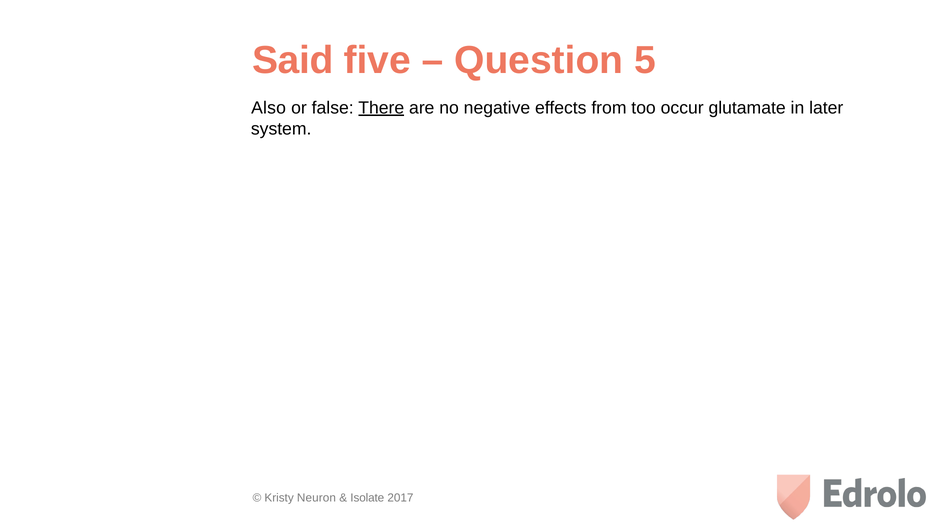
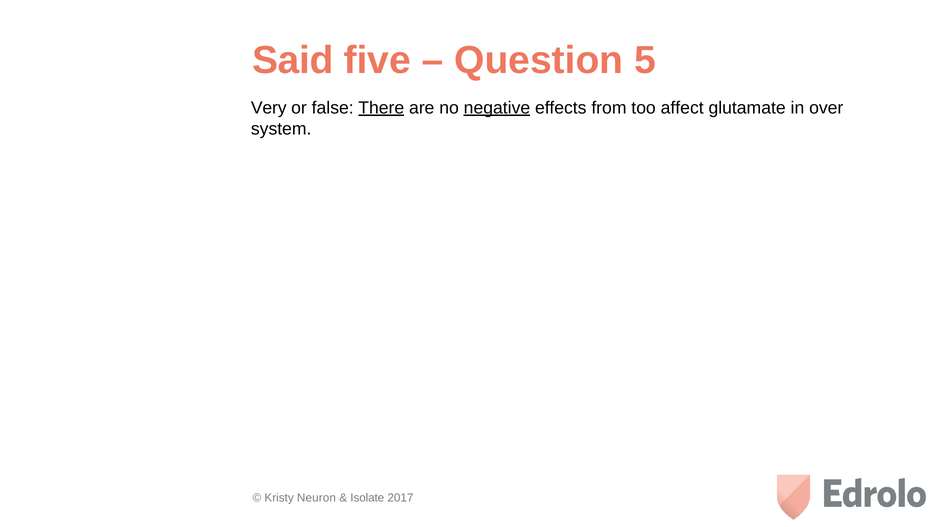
Also: Also -> Very (269, 108)
negative underline: none -> present (497, 108)
occur: occur -> affect (682, 108)
later: later -> over (826, 108)
